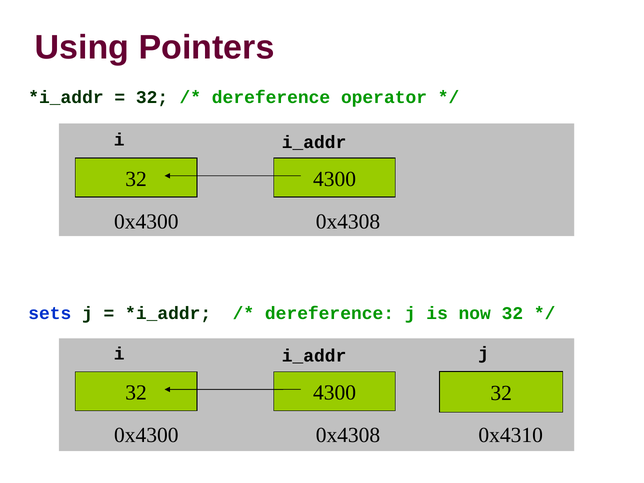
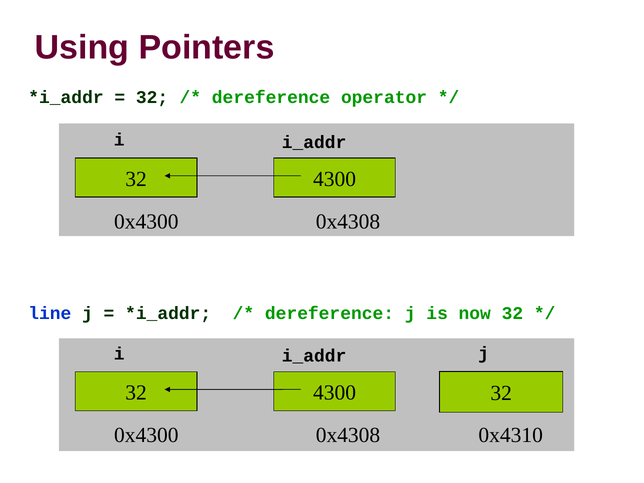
sets: sets -> line (50, 313)
